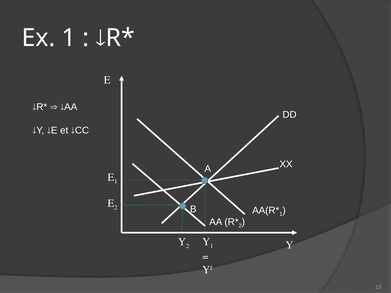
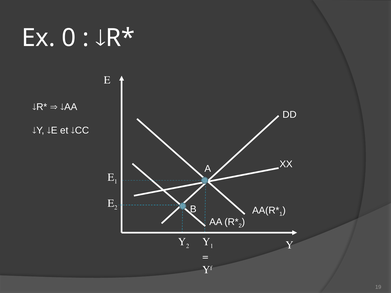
Ex 1: 1 -> 0 (69, 38)
